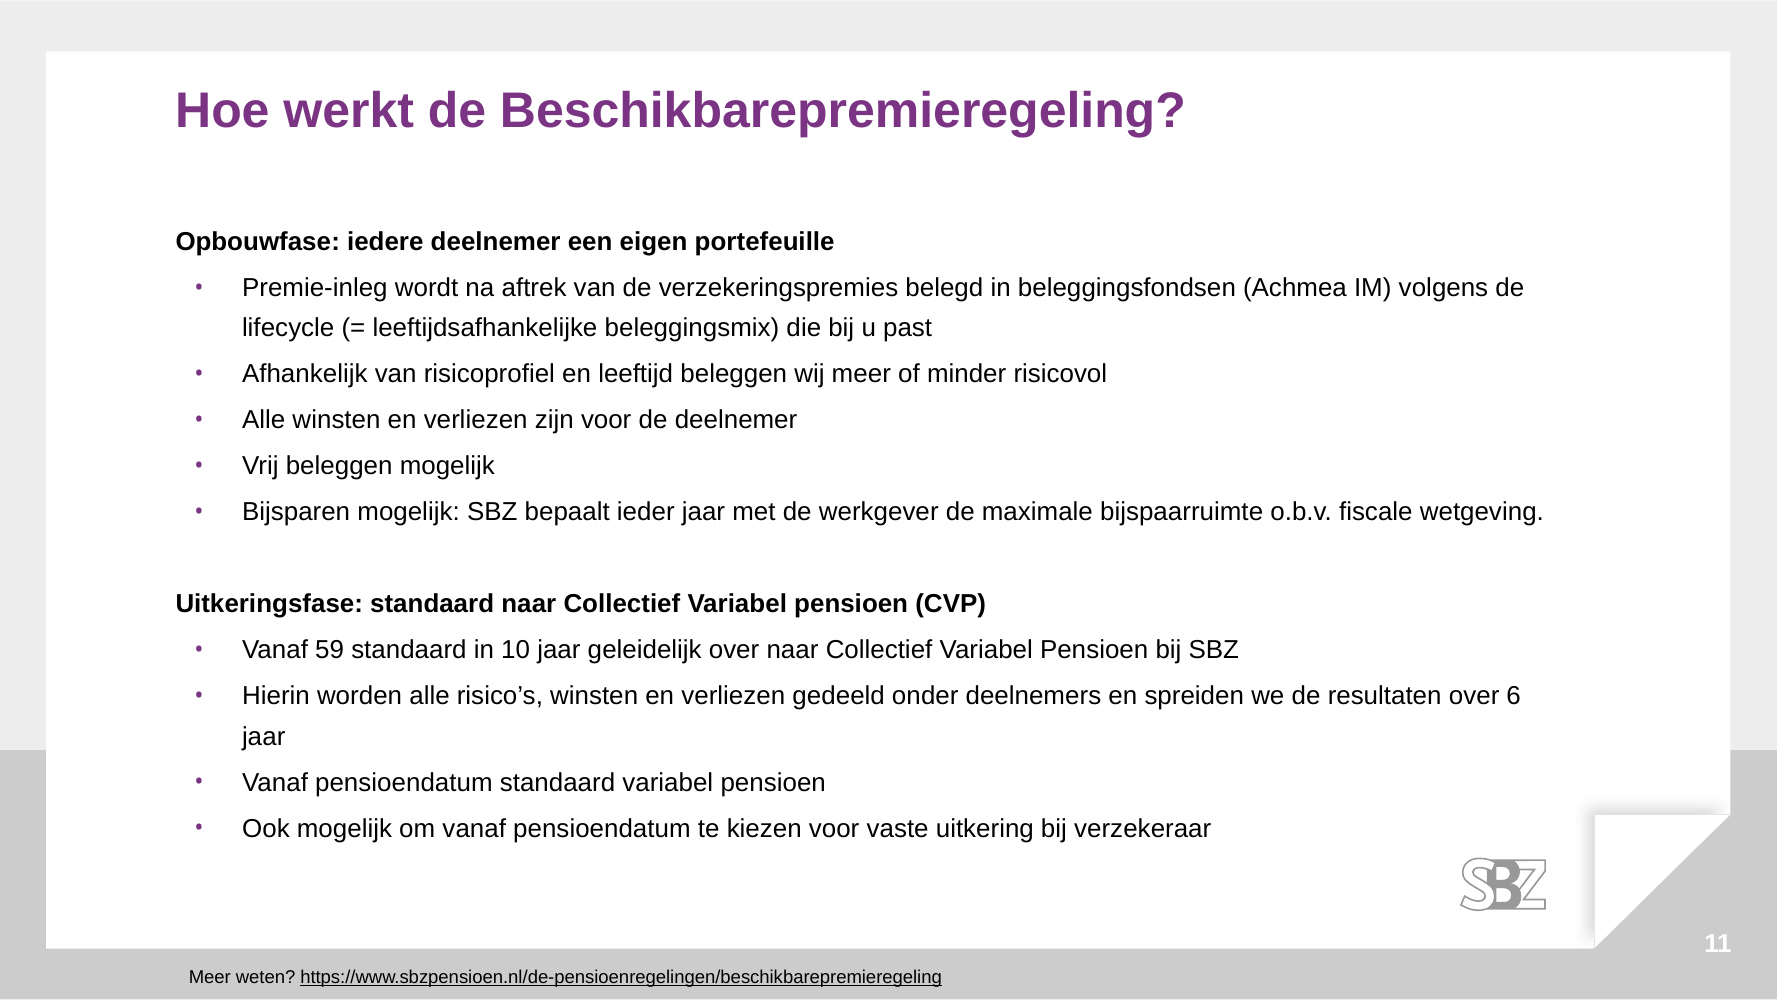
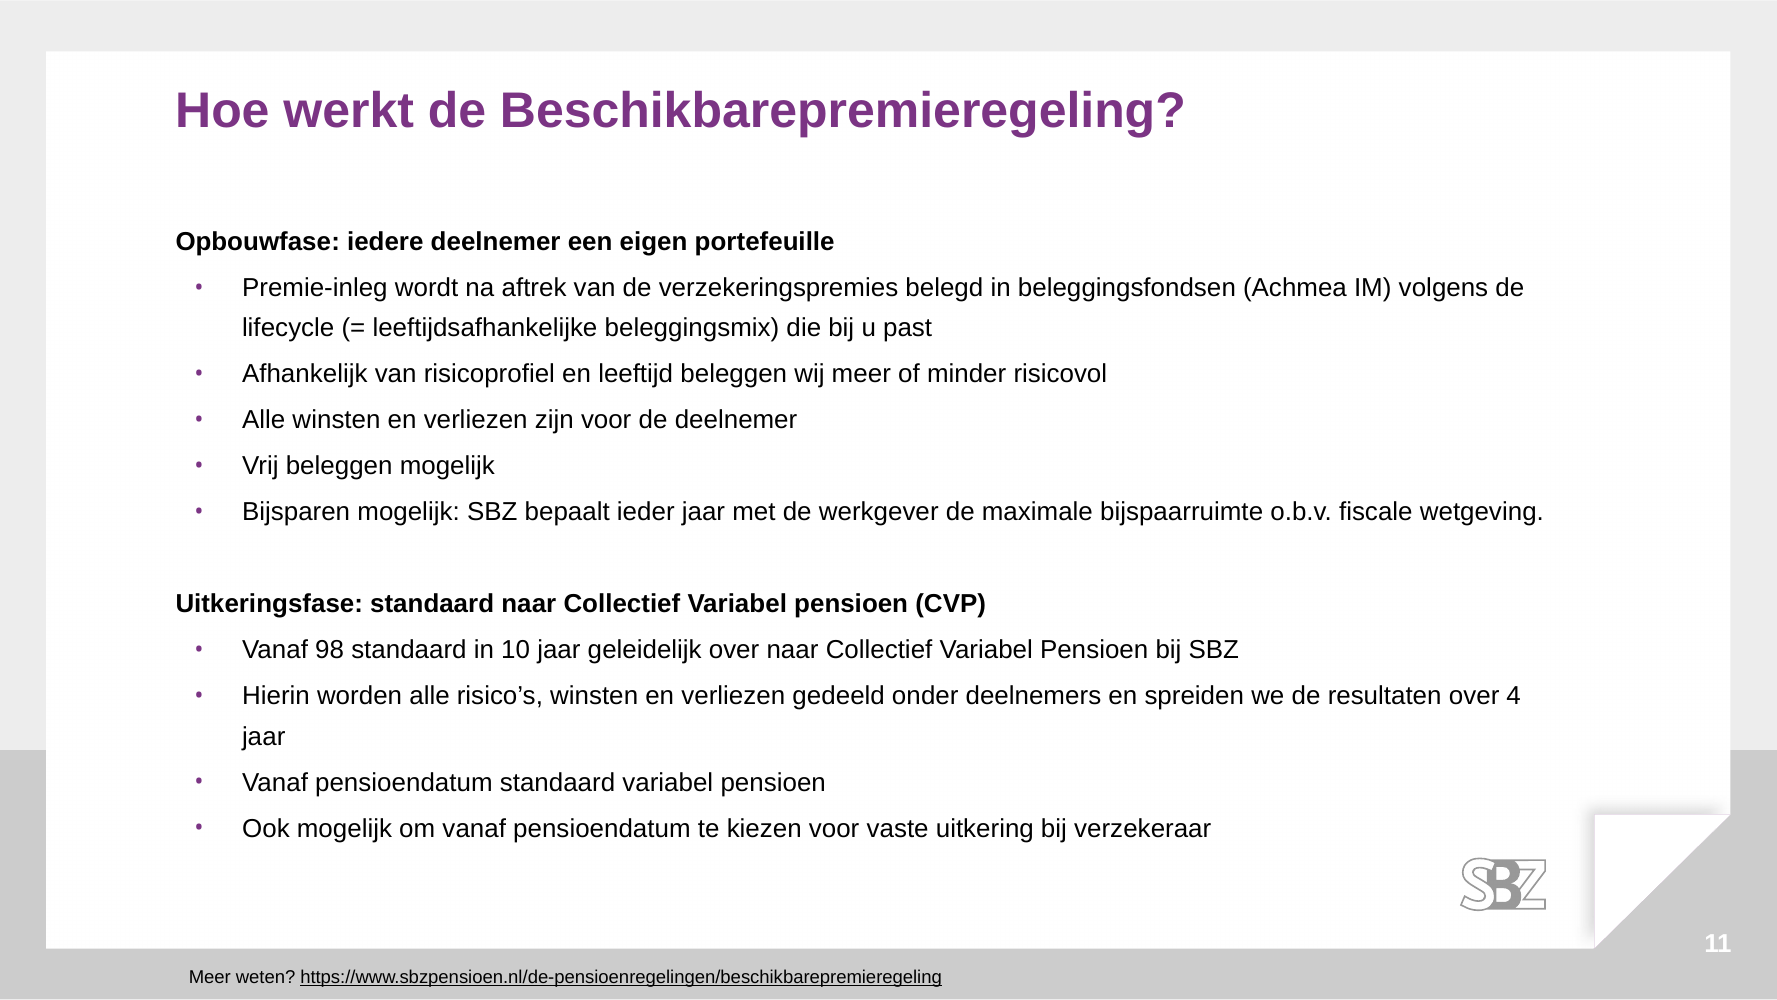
59: 59 -> 98 (330, 650)
6: 6 -> 4 (1514, 696)
